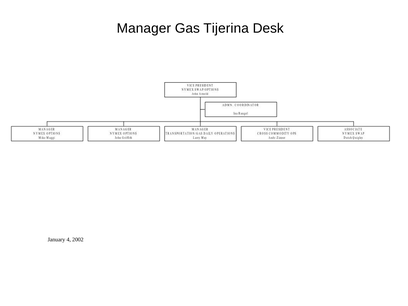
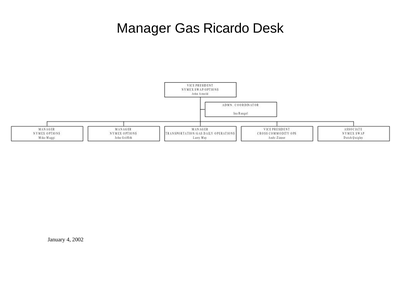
Tijerina: Tijerina -> Ricardo (226, 28)
